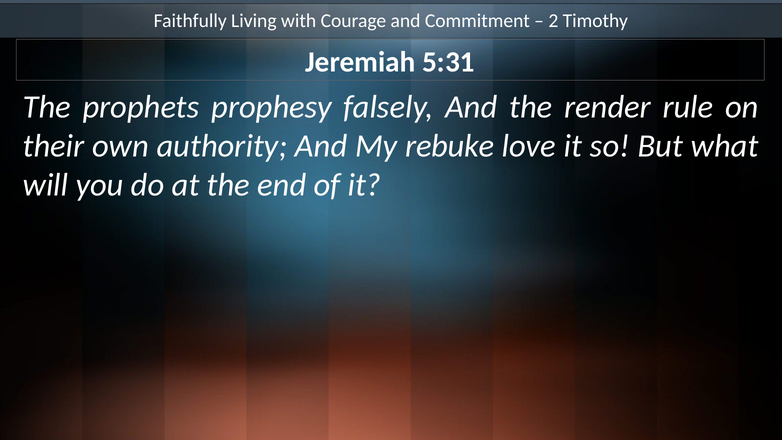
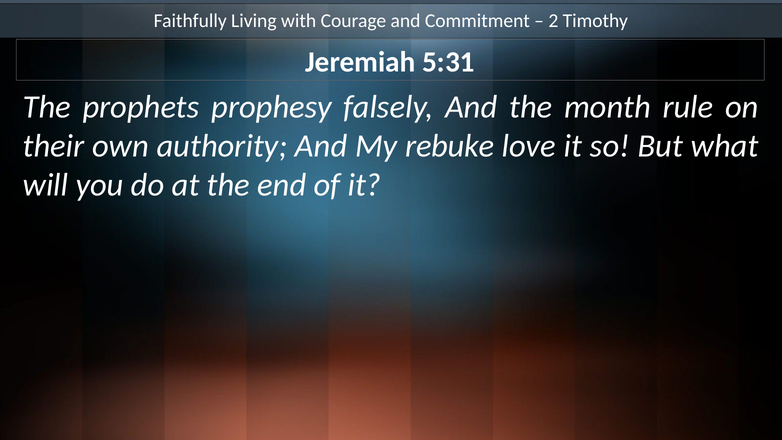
render: render -> month (608, 107)
